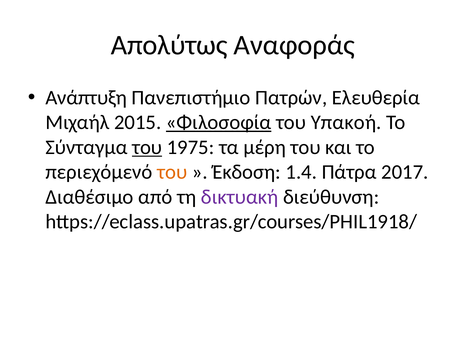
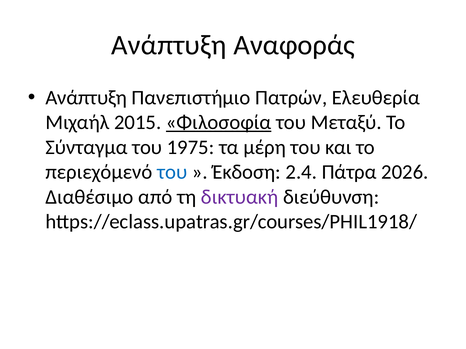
Απολύτως: Απολύτως -> Ανάπτυξη (169, 45)
Υπακοή: Υπακοή -> Μεταξύ (346, 123)
του underline: present -> none (147, 147)
του colour: orange -> blue (172, 172)
1.4: 1.4 -> 2.4 (301, 172)
2017: 2017 -> 2026 (405, 172)
